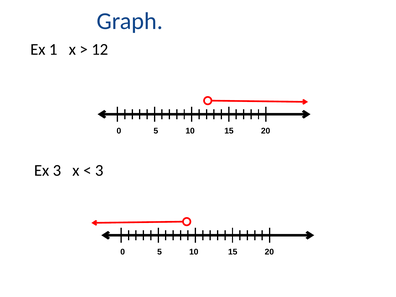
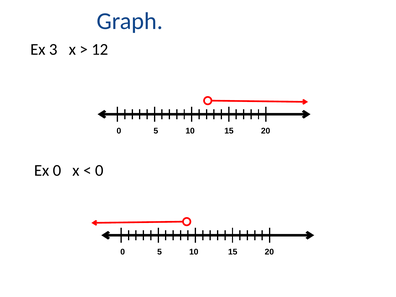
1: 1 -> 3 (53, 49)
Ex 3: 3 -> 0 (57, 170)
3: 3 -> 0 (99, 170)
